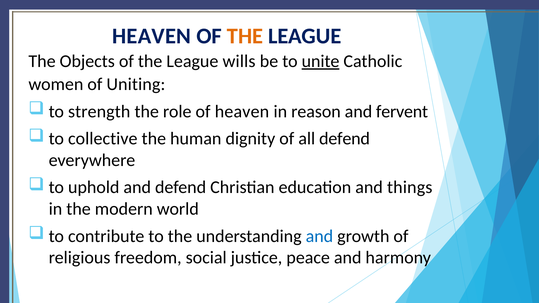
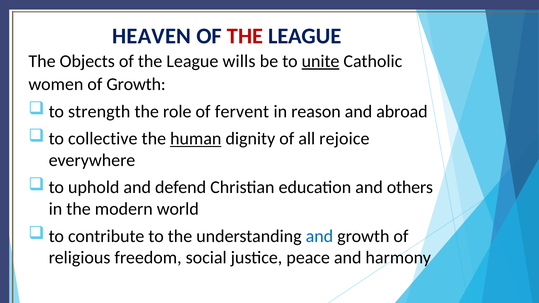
THE colour: orange -> red (245, 36)
of Uniting: Uniting -> Growth (136, 84)
of heaven: heaven -> fervent (242, 112)
fervent: fervent -> abroad (402, 112)
human underline: none -> present (196, 139)
all defend: defend -> rejoice (344, 139)
things: things -> others (410, 187)
